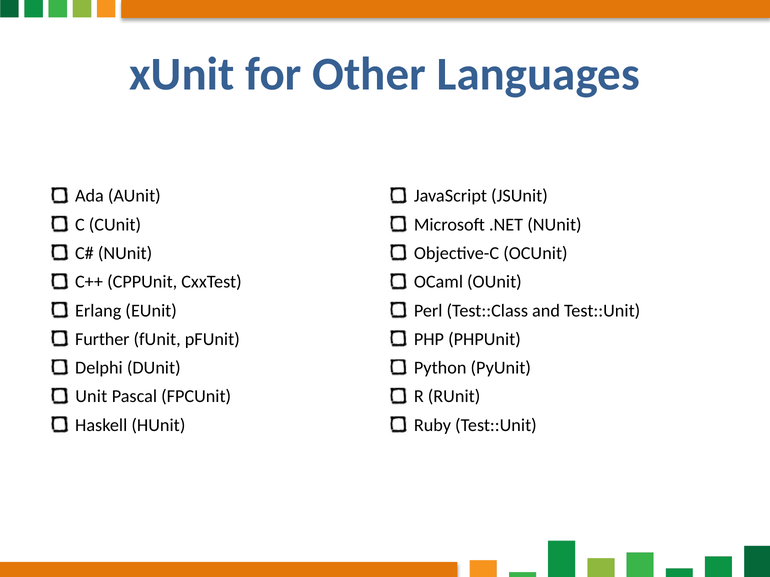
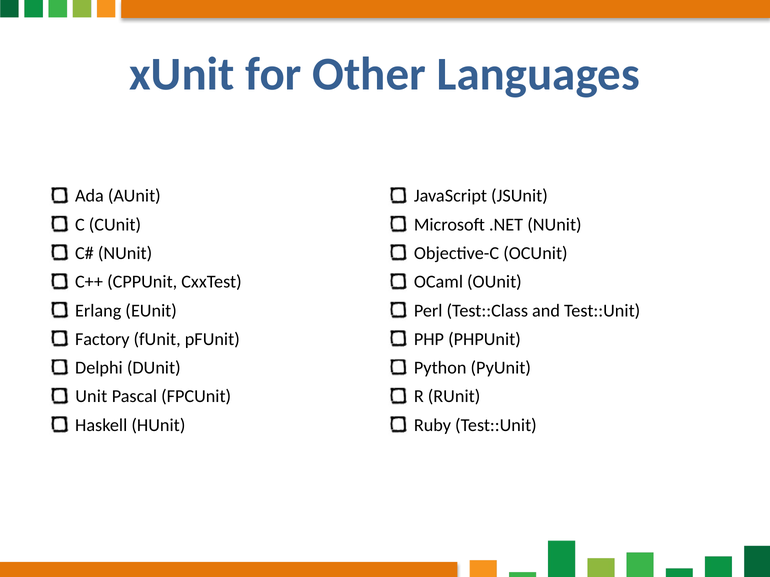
Further: Further -> Factory (102, 339)
